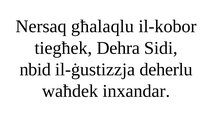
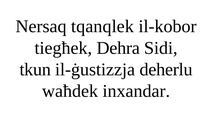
għalaqlu: għalaqlu -> tqanqlek (103, 26)
nbid: nbid -> tkun (35, 70)
